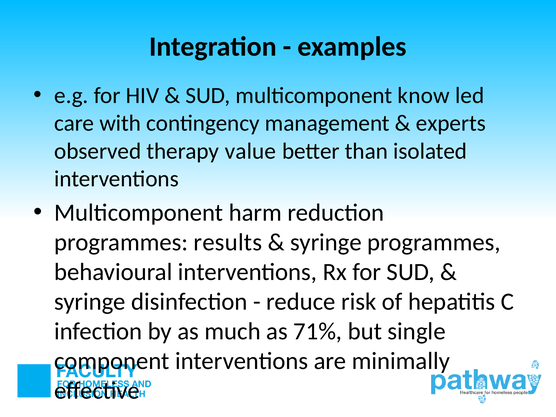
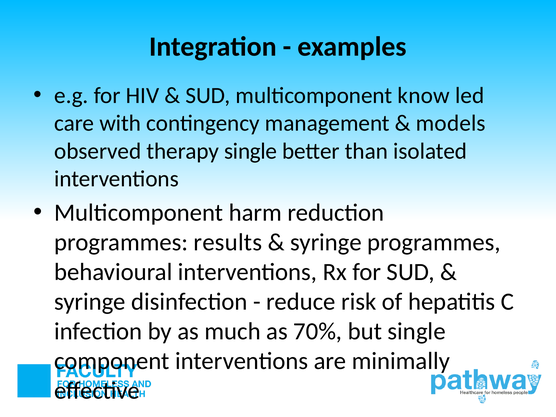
experts: experts -> models (451, 123)
therapy value: value -> single (251, 151)
71%: 71% -> 70% (318, 331)
